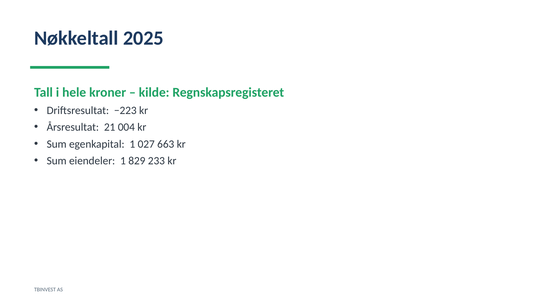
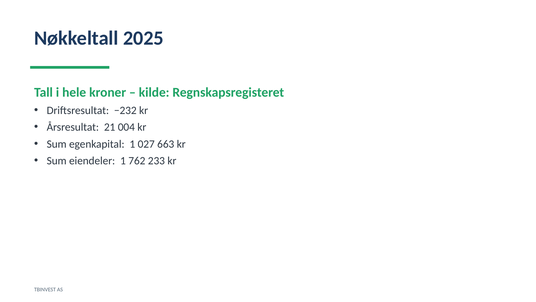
−223: −223 -> −232 (125, 110)
829: 829 -> 762 (137, 160)
